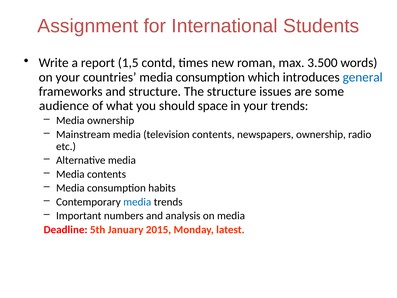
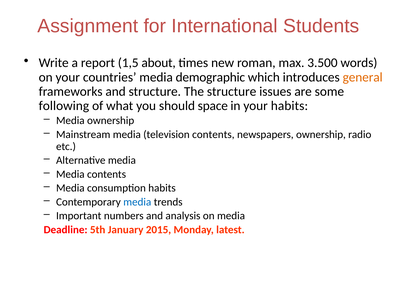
contd: contd -> about (159, 63)
countries media consumption: consumption -> demographic (210, 77)
general colour: blue -> orange (363, 77)
audience: audience -> following (64, 106)
your trends: trends -> habits (289, 106)
